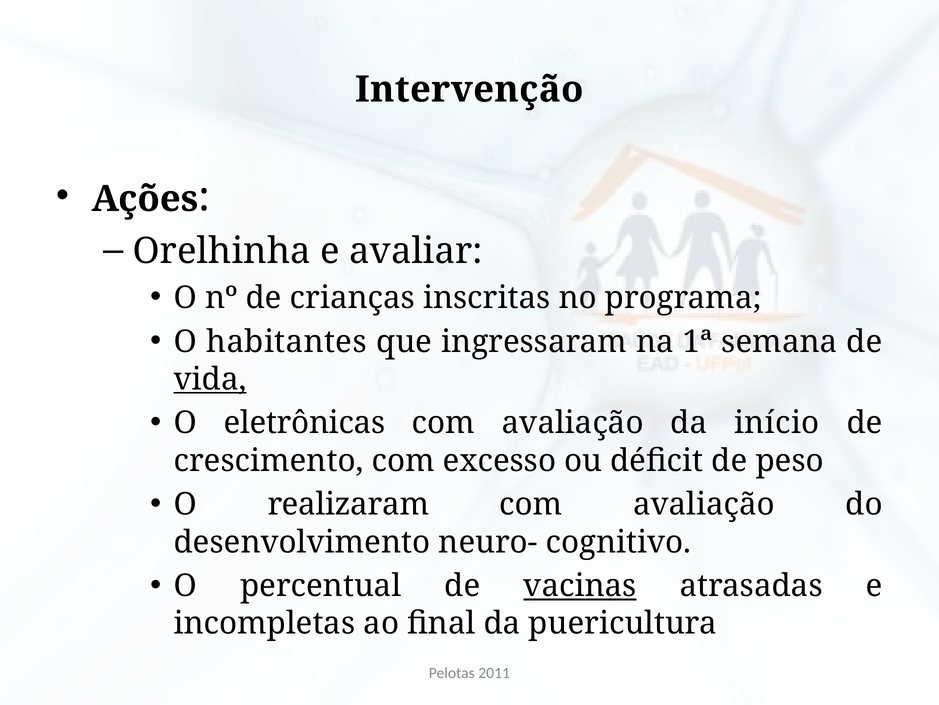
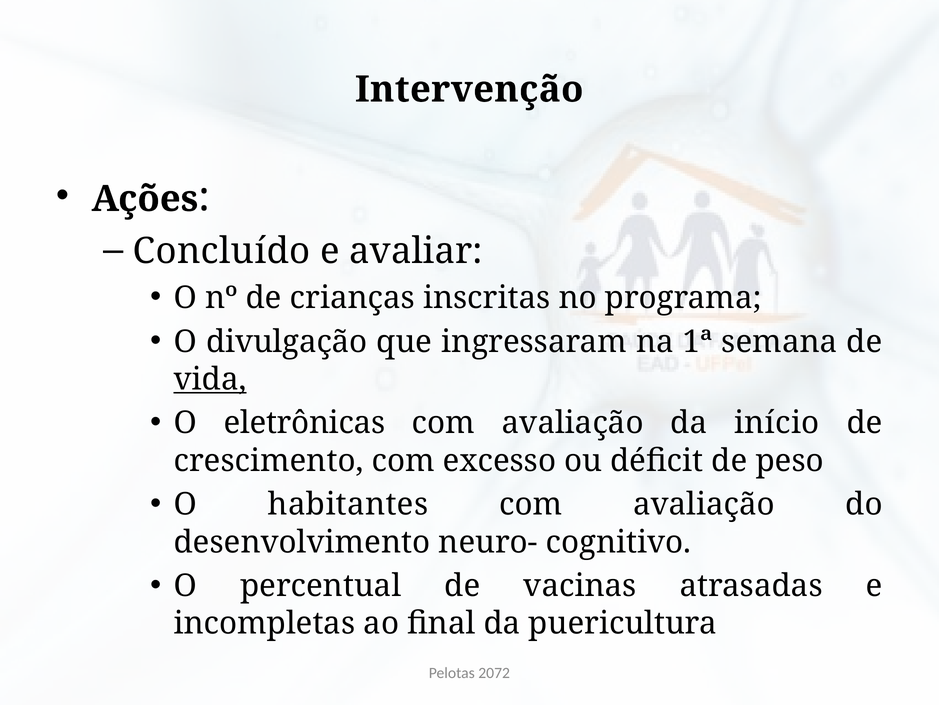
Orelhinha: Orelhinha -> Concluído (222, 251)
habitantes: habitantes -> divulgação (287, 341)
realizaram: realizaram -> habitantes (348, 504)
vacinas underline: present -> none (580, 585)
2011: 2011 -> 2072 (494, 673)
